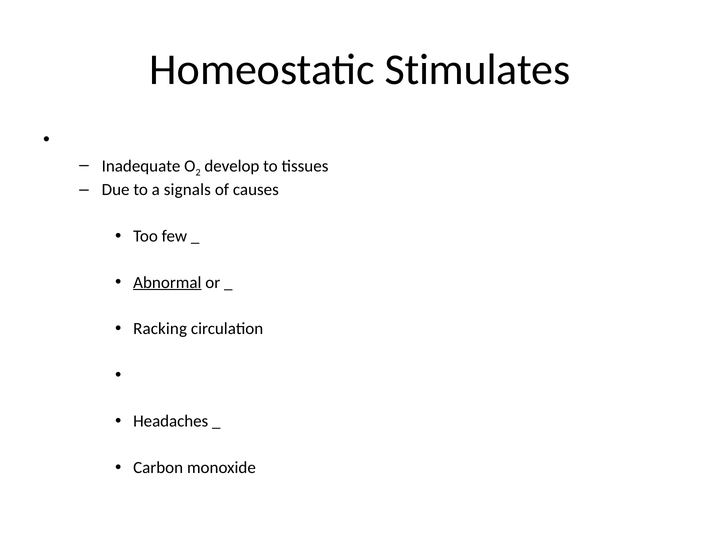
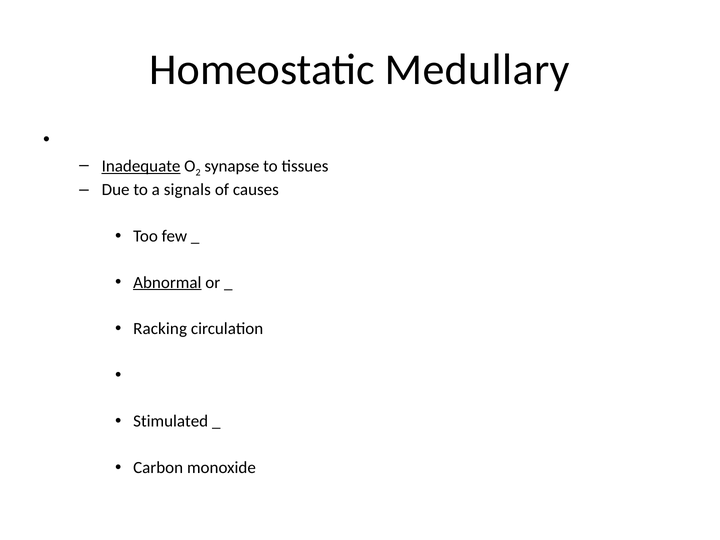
Stimulates: Stimulates -> Medullary (477, 70)
Inadequate underline: none -> present (141, 166)
develop: develop -> synapse (232, 166)
Headaches: Headaches -> Stimulated (171, 421)
